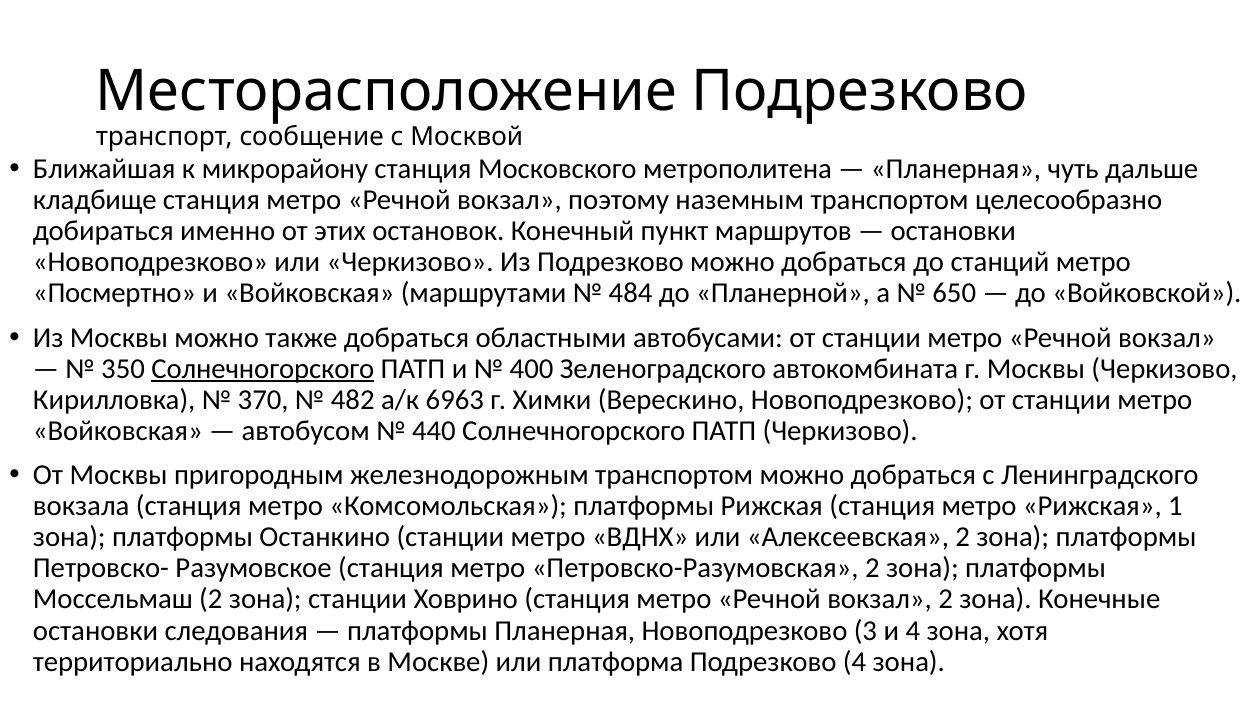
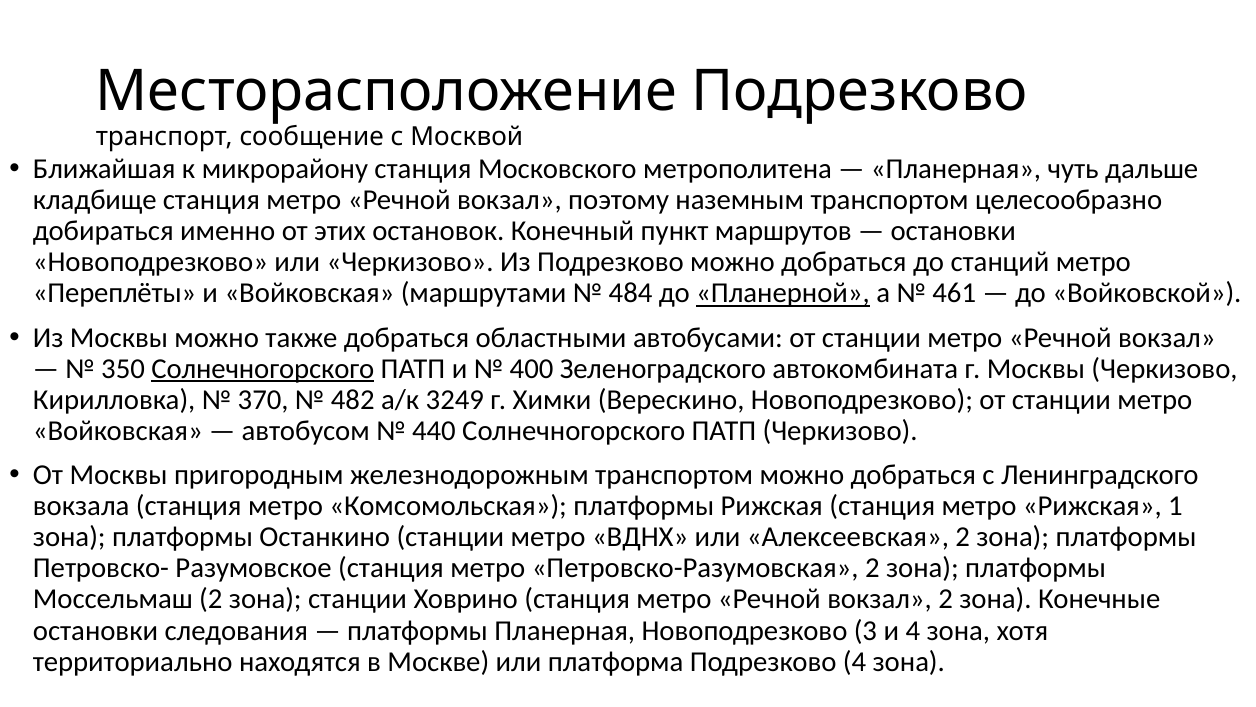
Посмертно: Посмертно -> Переплёты (115, 293)
Планерной underline: none -> present (783, 293)
650: 650 -> 461 (954, 293)
6963: 6963 -> 3249 (455, 399)
